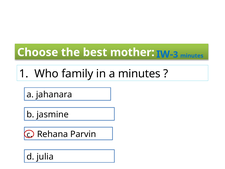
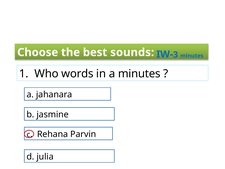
mother: mother -> sounds (132, 52)
family: family -> words (77, 74)
